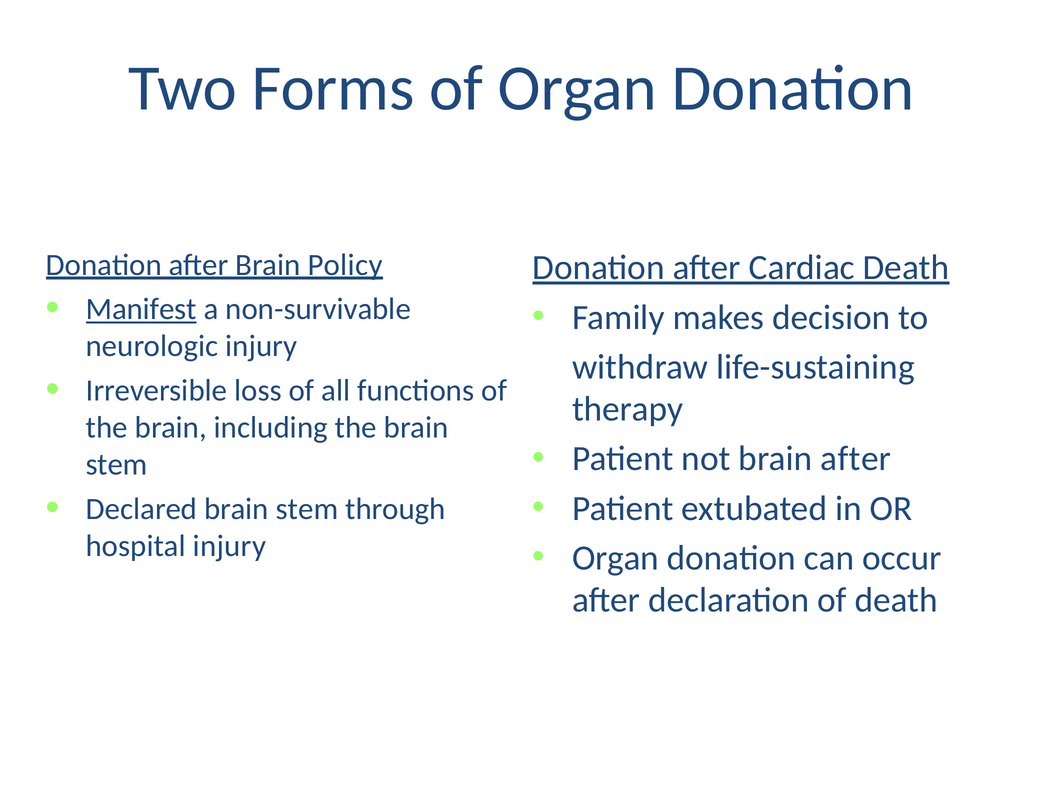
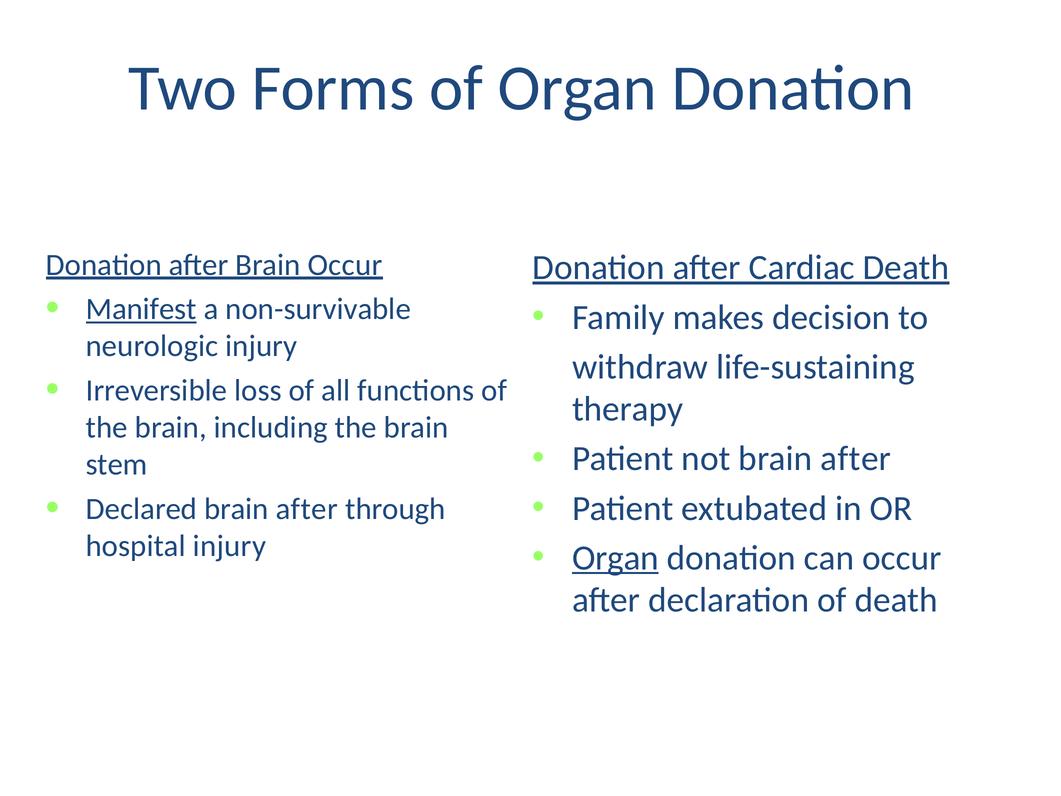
Brain Policy: Policy -> Occur (345, 265)
Declared brain stem: stem -> after (307, 509)
Organ underline: none -> present (616, 558)
